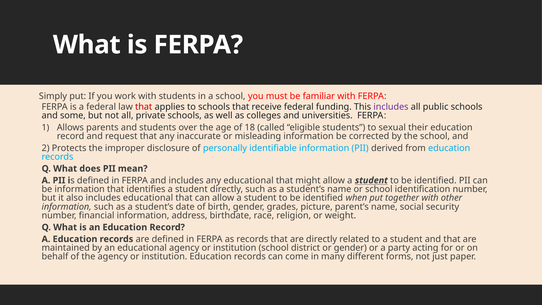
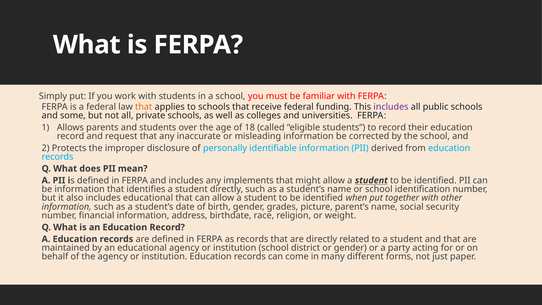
that colour: red -> orange (144, 107)
to sexual: sexual -> record (392, 127)
any educational: educational -> implements (249, 180)
